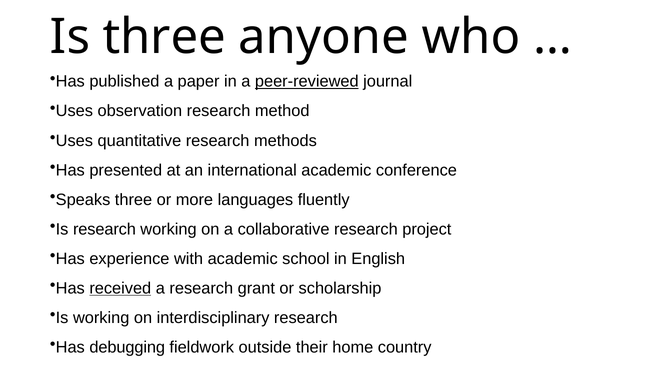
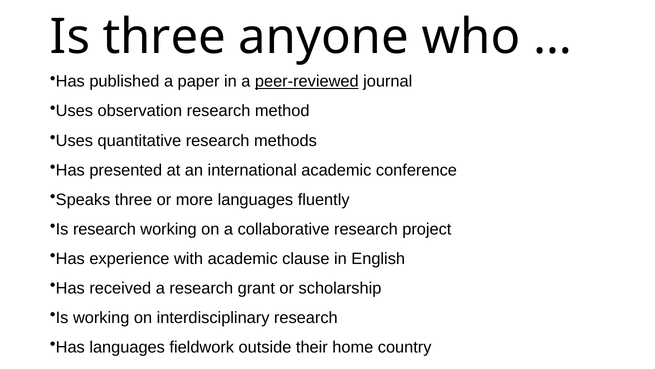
school: school -> clause (306, 258)
received underline: present -> none (120, 288)
Has debugging: debugging -> languages (127, 347)
